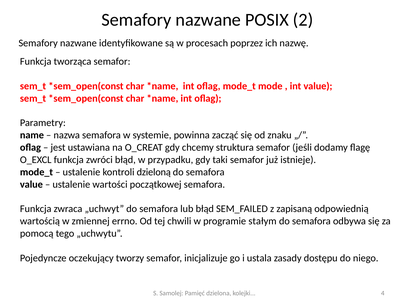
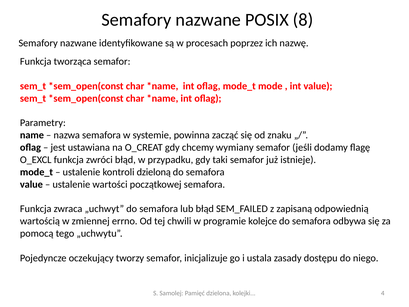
2: 2 -> 8 (303, 20)
struktura: struktura -> wymiany (235, 147)
stałym: stałym -> kolejce (263, 221)
